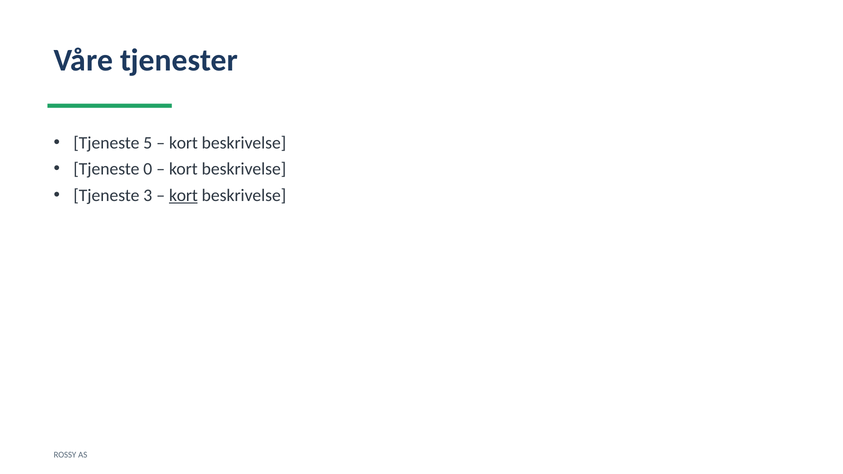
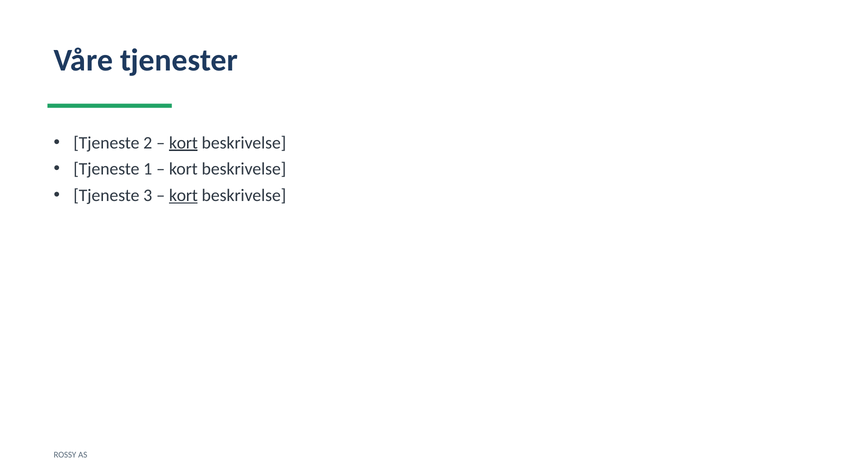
5: 5 -> 2 (148, 143)
kort underline: none -> present (183, 143)
0: 0 -> 1 (148, 169)
